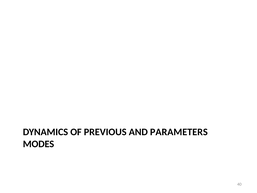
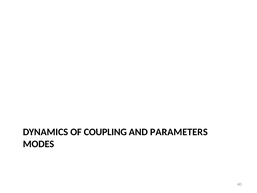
PREVIOUS: PREVIOUS -> COUPLING (105, 132)
